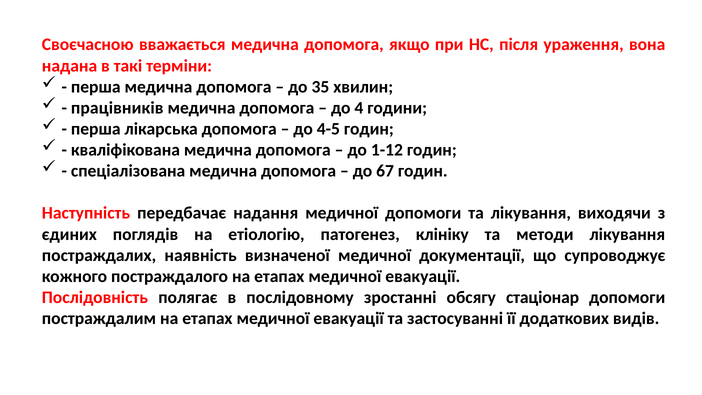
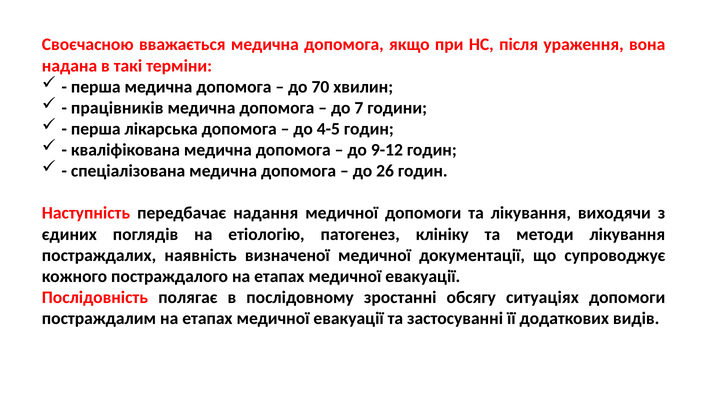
35: 35 -> 70 (320, 87)
4: 4 -> 7 (359, 108)
1-12: 1-12 -> 9-12 (387, 150)
67: 67 -> 26 (385, 171)
стаціонар: стаціонар -> ситуаціях (542, 297)
